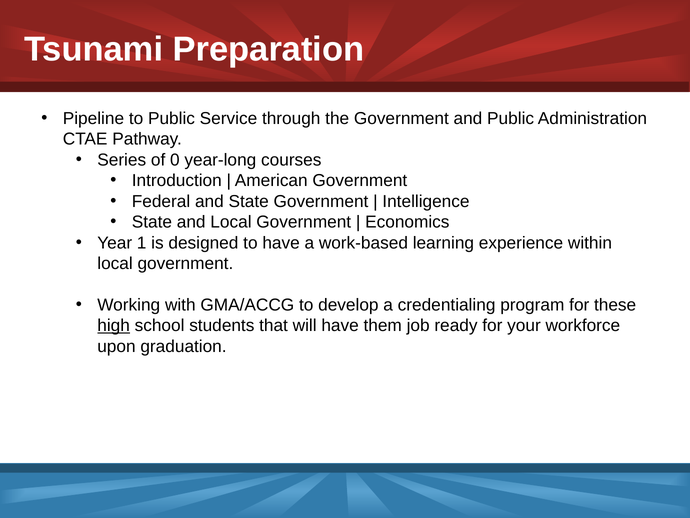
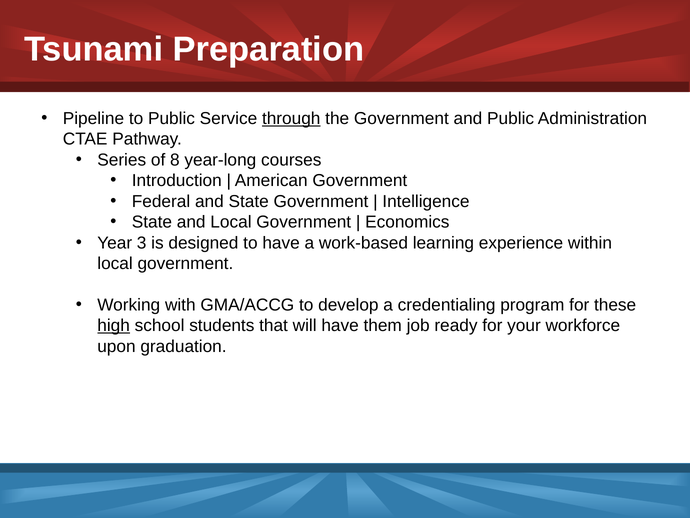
through underline: none -> present (291, 118)
0: 0 -> 8 (175, 160)
1: 1 -> 3 (142, 243)
